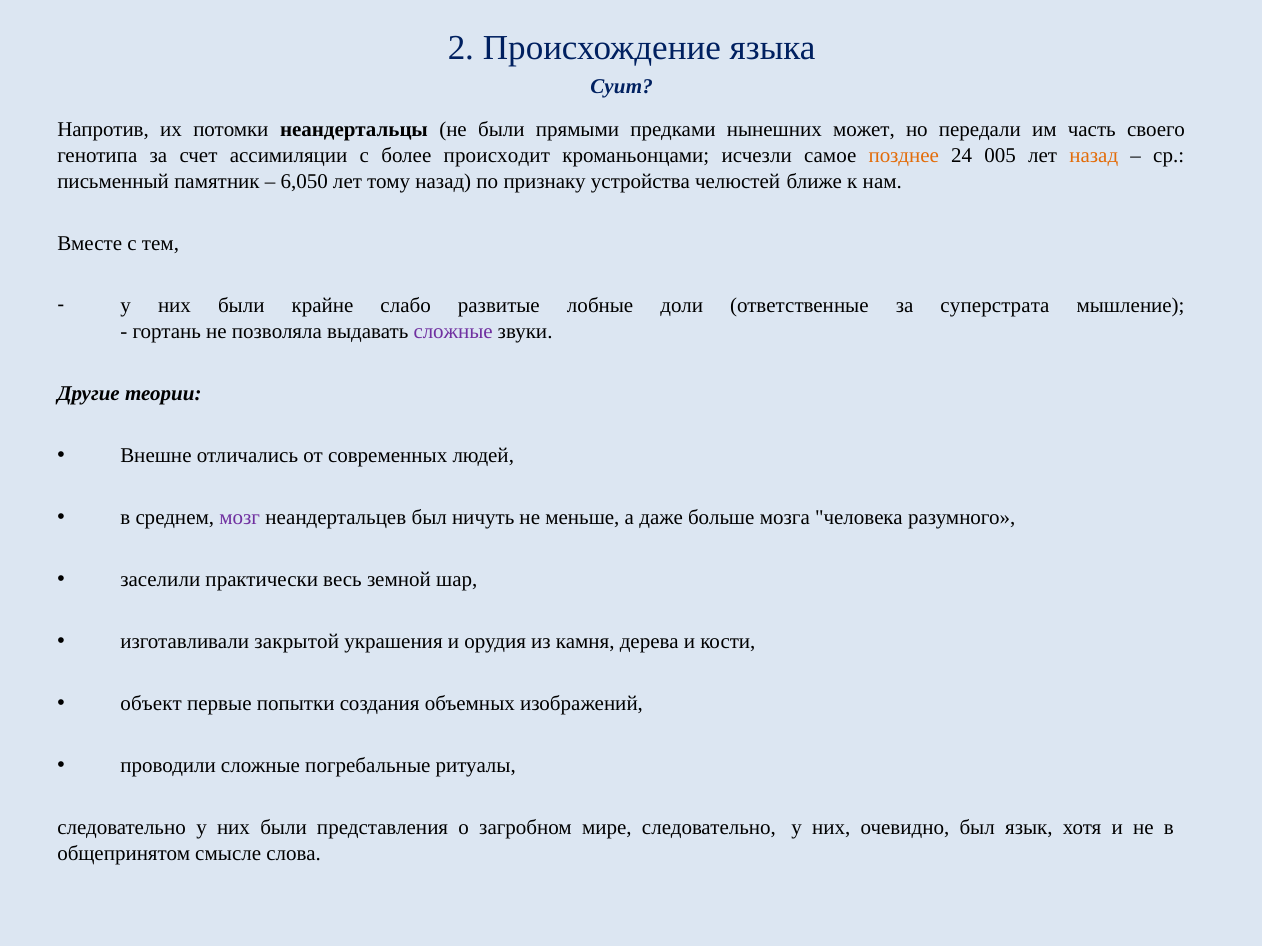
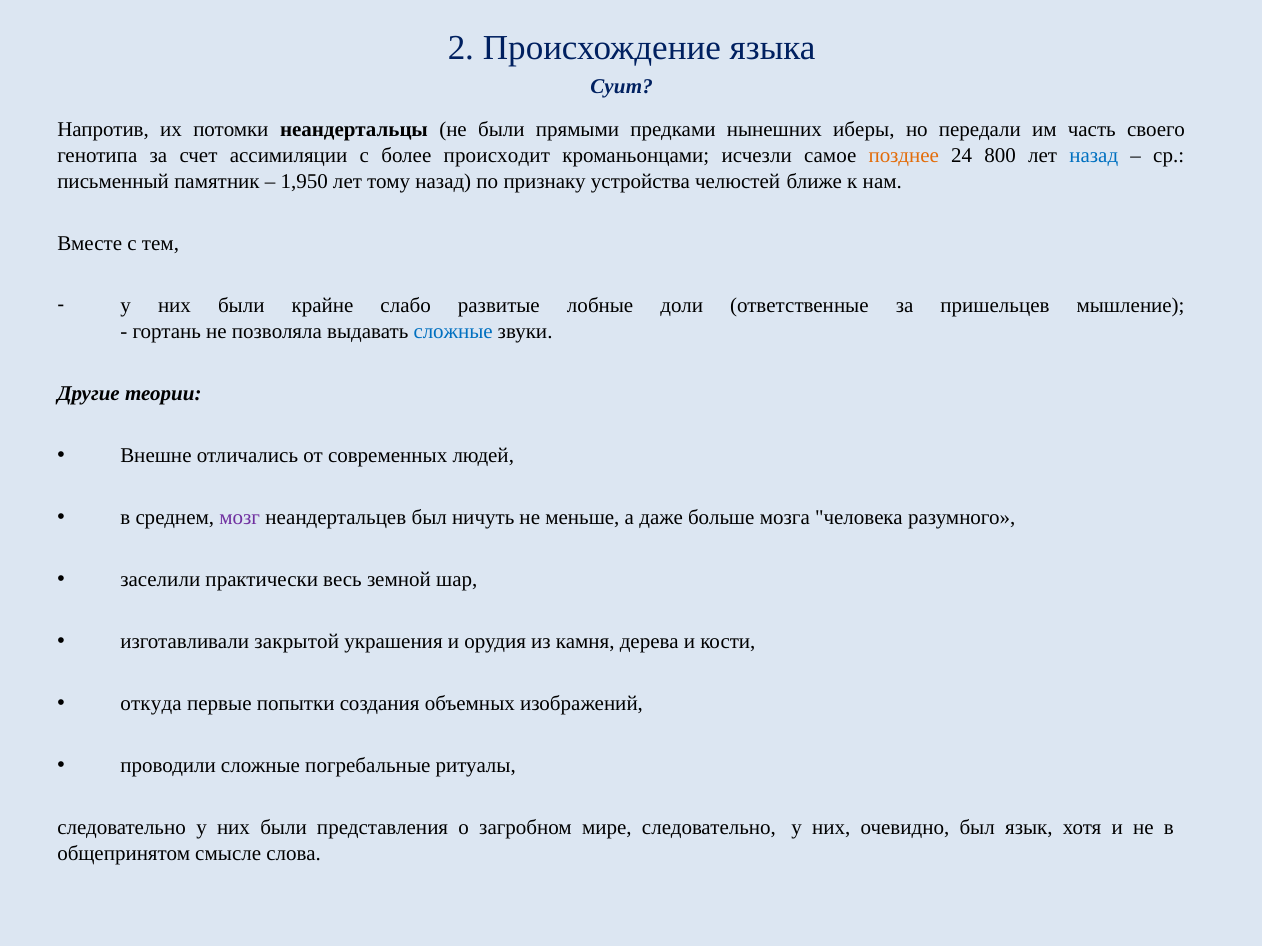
может: может -> иберы (864, 130)
005: 005 -> 800 (1000, 156)
назад colour: orange -> blue (1094, 156)
6,050: 6,050 -> 1,950 (304, 182)
суперстрата: суперстрата -> пришельцев (995, 306)
сложные colour: purple -> blue (453, 332)
объект: объект -> откуда (151, 704)
